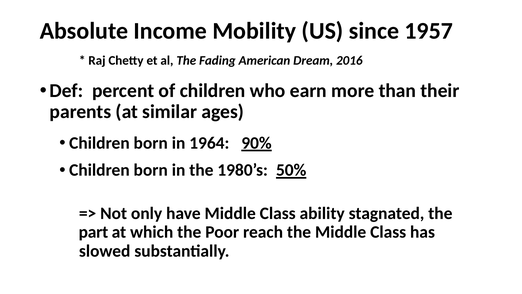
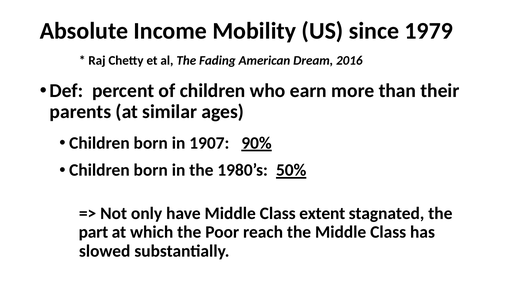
1957: 1957 -> 1979 (429, 31)
1964: 1964 -> 1907 (209, 143)
ability: ability -> extent (322, 213)
